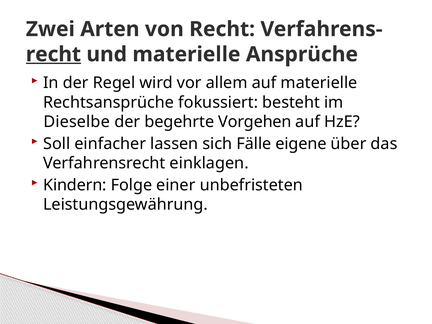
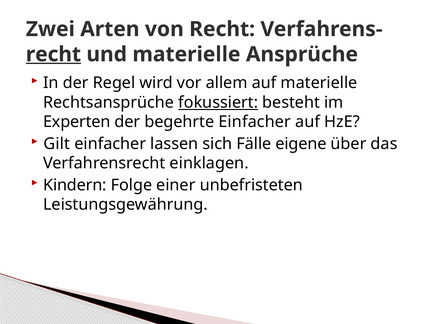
fokussiert underline: none -> present (218, 102)
Dieselbe: Dieselbe -> Experten (77, 122)
begehrte Vorgehen: Vorgehen -> Einfacher (255, 122)
Soll: Soll -> Gilt (57, 144)
